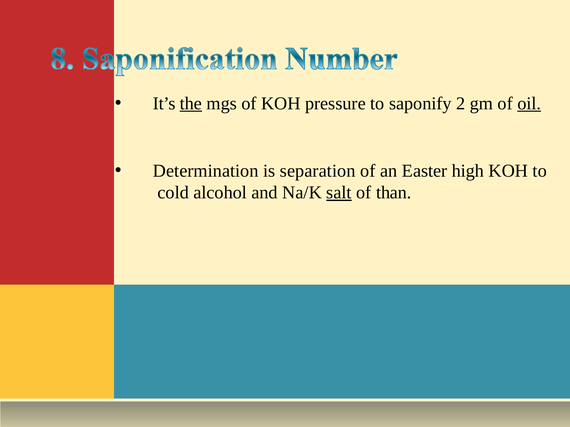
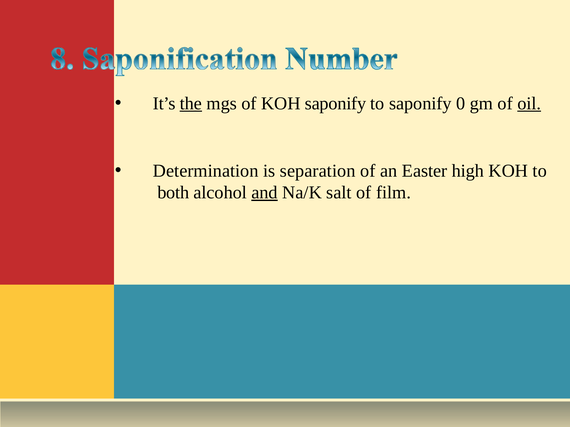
KOH pressure: pressure -> saponify (336, 104)
2: 2 -> 0 (461, 104)
cold: cold -> both (173, 193)
and underline: none -> present (265, 193)
salt underline: present -> none (339, 193)
than: than -> film (394, 193)
